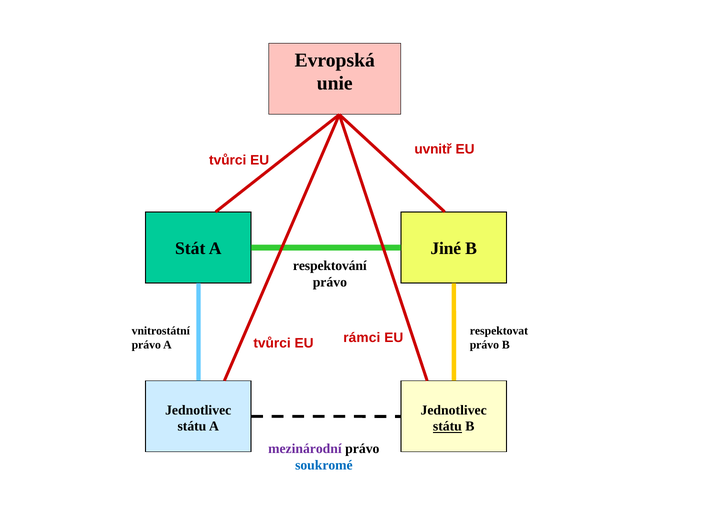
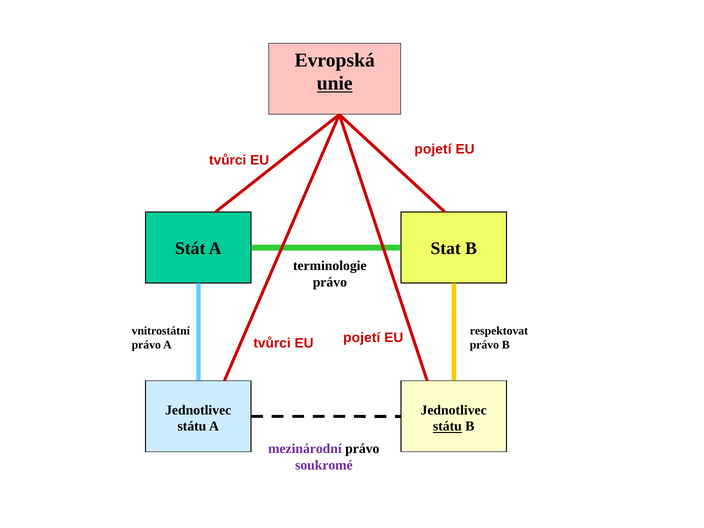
unie underline: none -> present (335, 84)
uvnitř: uvnitř -> pojetí (433, 149)
Jiné: Jiné -> Stat (446, 249)
respektování: respektování -> terminologie (330, 266)
rámci: rámci -> pojetí (362, 338)
soukromé colour: blue -> purple (324, 465)
